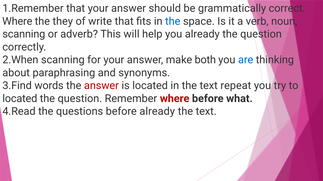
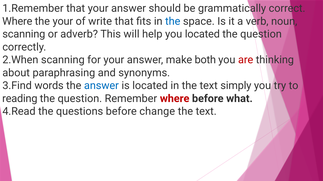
the they: they -> your (63, 21)
you already: already -> located (202, 34)
are colour: blue -> red (246, 60)
answer colour: red -> blue (101, 86)
repeat: repeat -> simply (236, 86)
located: located -> reading (20, 99)
before already: already -> change (157, 112)
